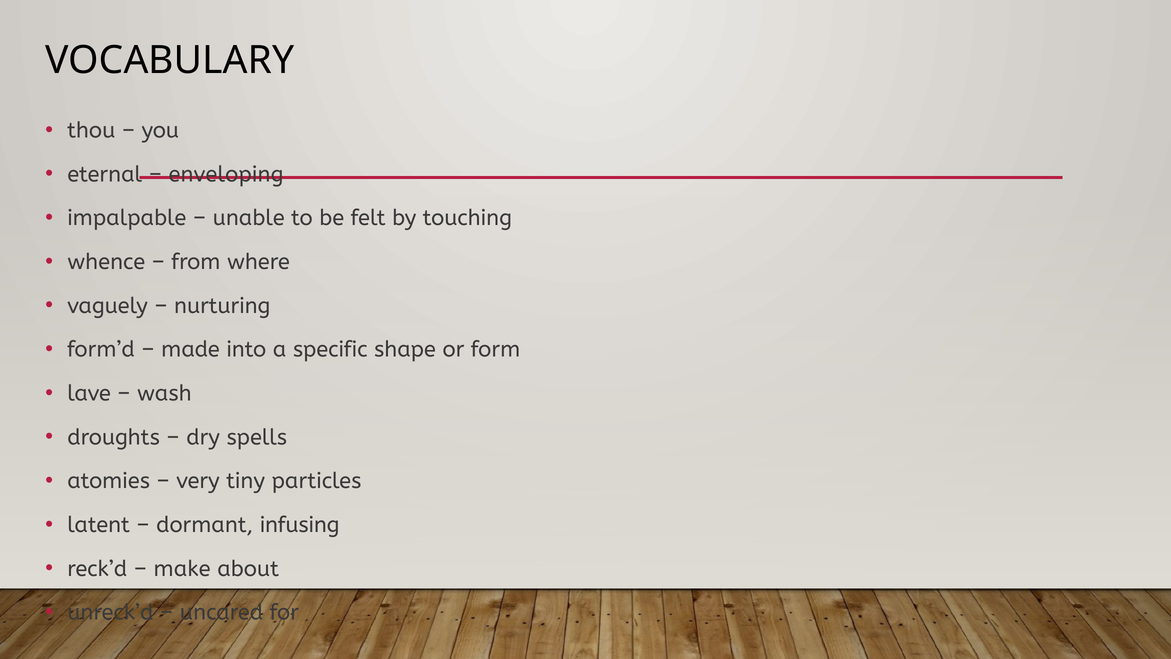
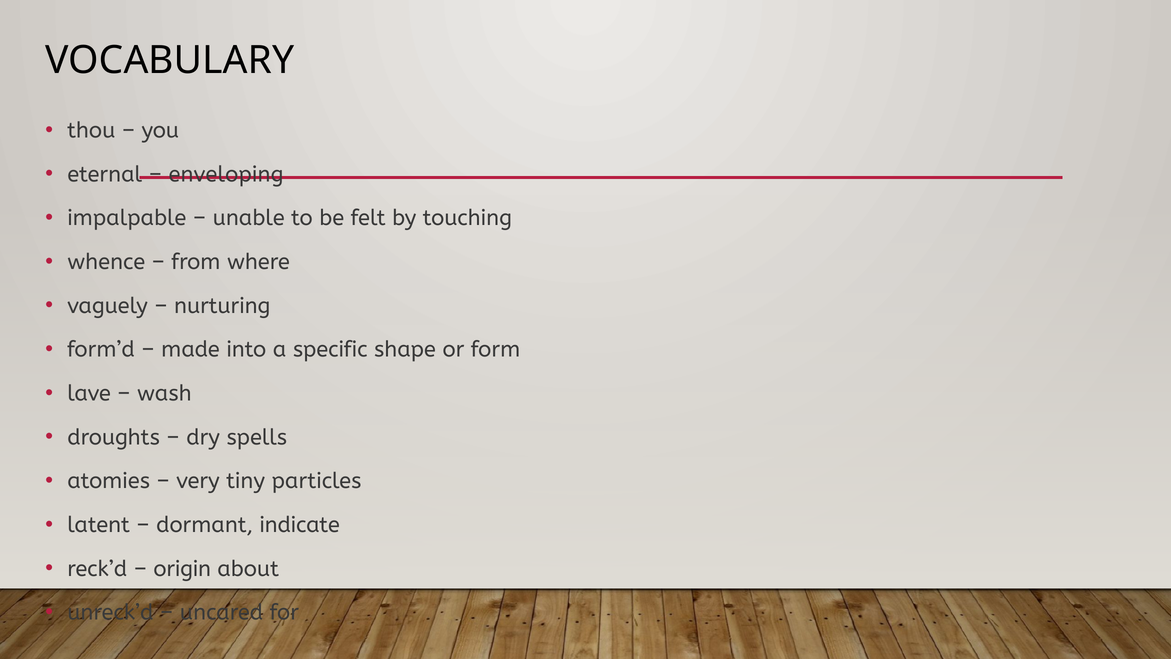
infusing: infusing -> indicate (300, 525)
make: make -> origin (182, 569)
